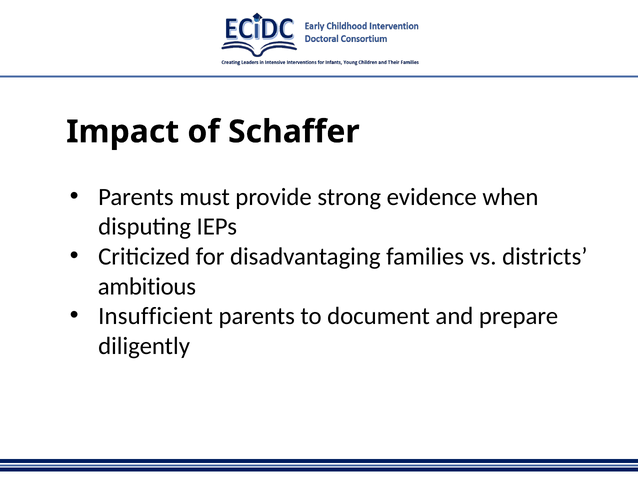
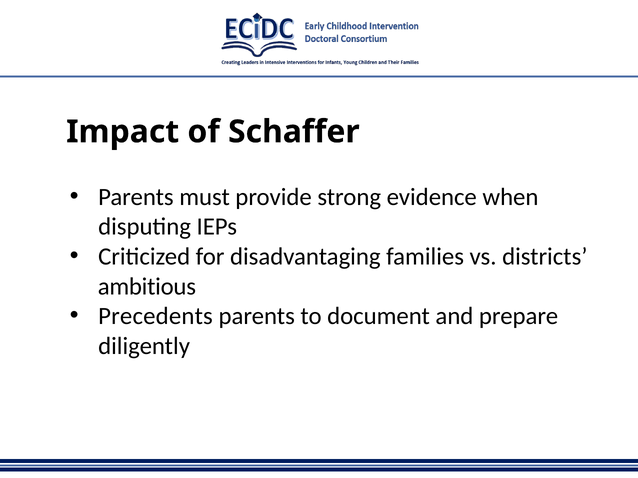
Insufficient: Insufficient -> Precedents (155, 316)
